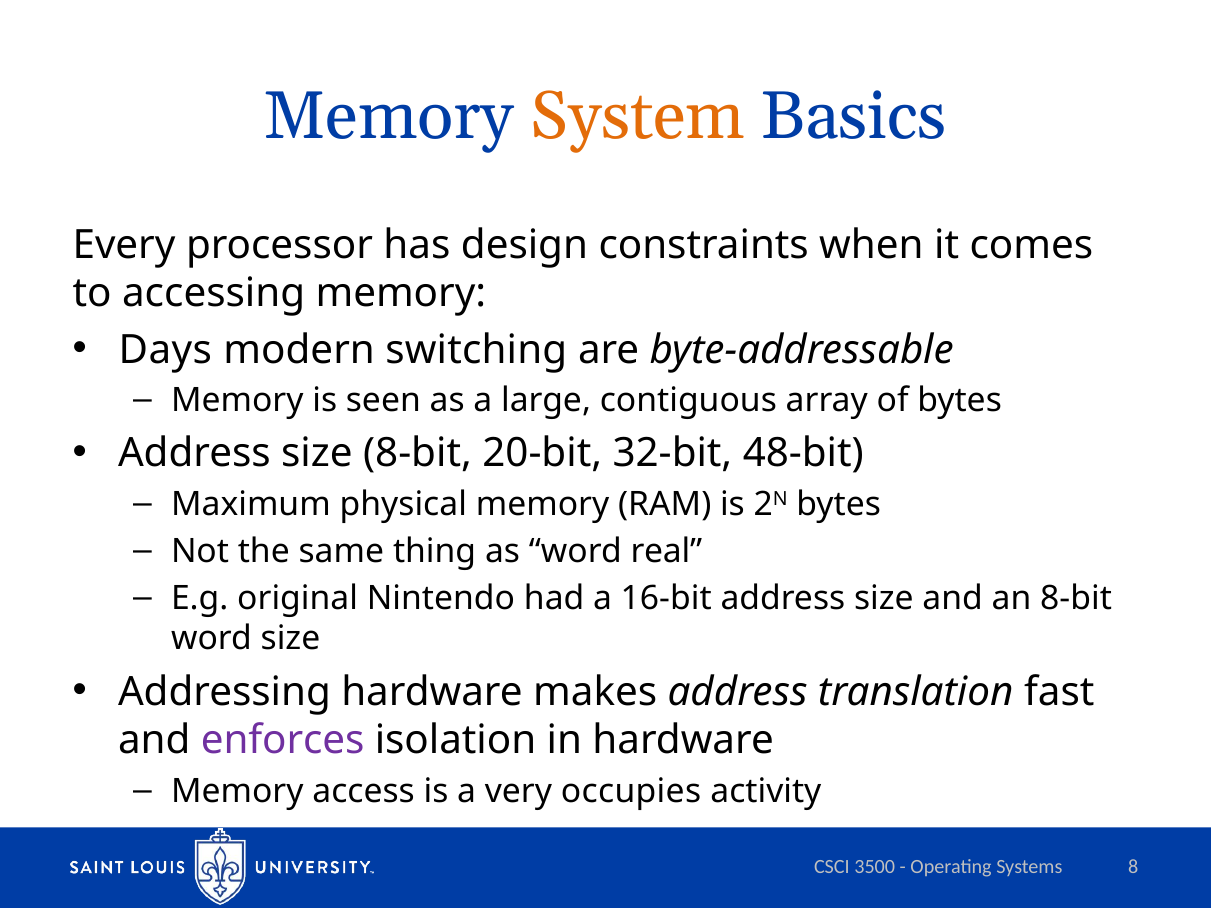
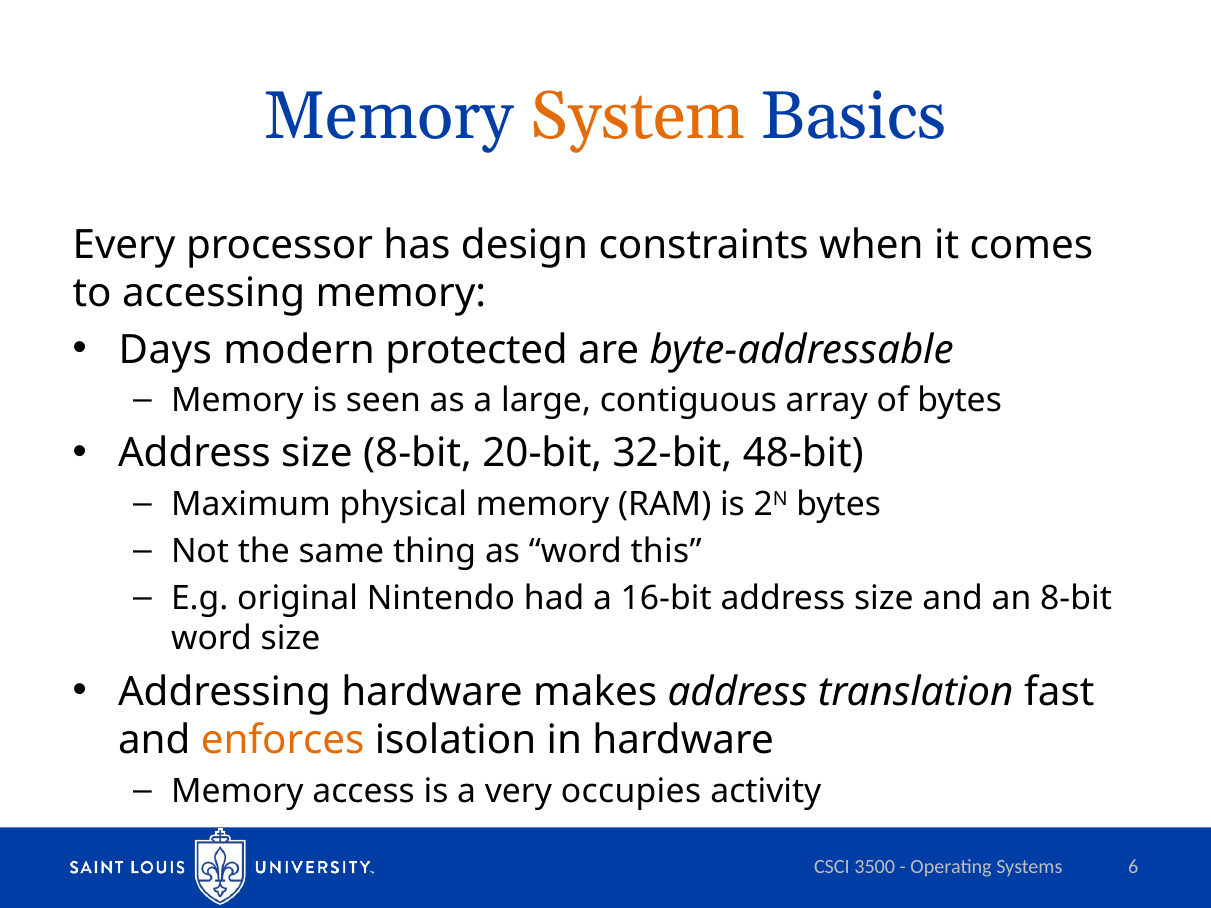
switching: switching -> protected (477, 350)
real: real -> this (666, 551)
enforces colour: purple -> orange (283, 740)
8: 8 -> 6 (1133, 867)
